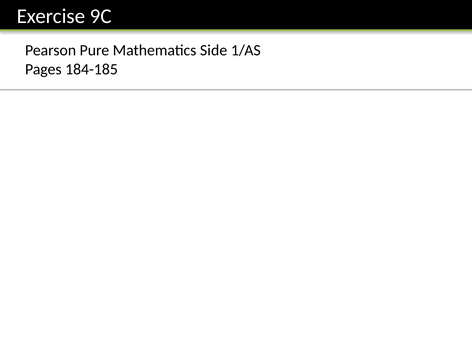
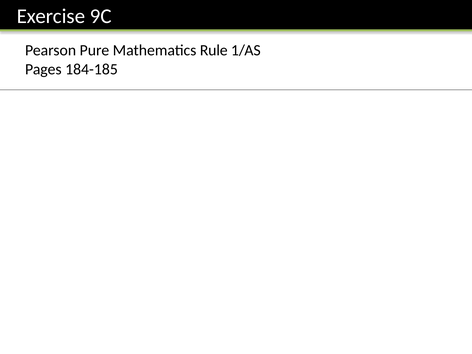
Side: Side -> Rule (214, 50)
